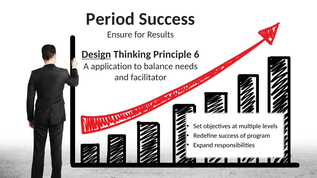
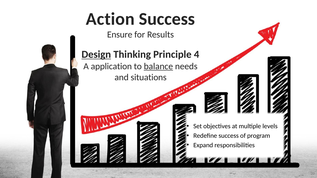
Period: Period -> Action (110, 19)
6: 6 -> 4 (197, 55)
balance underline: none -> present (158, 66)
facilitator: facilitator -> situations (149, 78)
